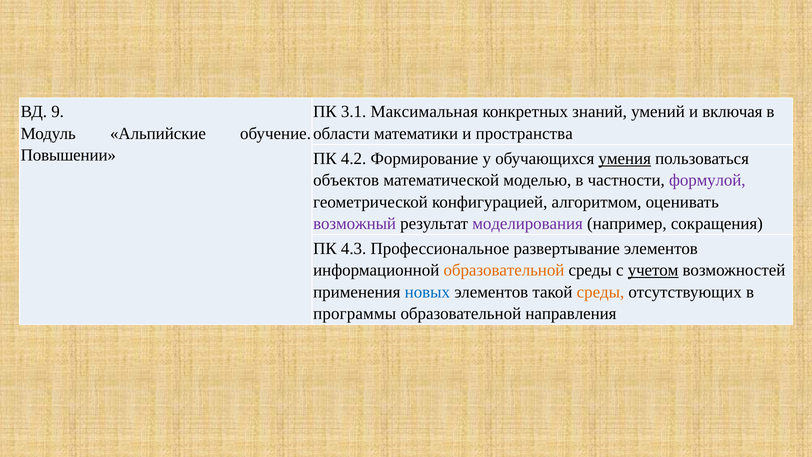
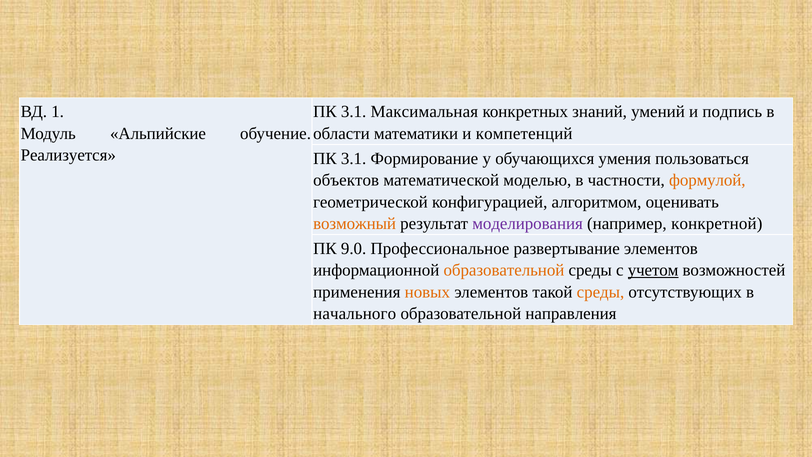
9: 9 -> 1 (58, 112)
включая: включая -> подпись (732, 112)
пространства: пространства -> компетенций (524, 133)
Повышении: Повышении -> Реализуется (68, 155)
4.2: 4.2 -> 3.1 (354, 159)
умения underline: present -> none (625, 159)
формулой colour: purple -> orange (707, 180)
возможный colour: purple -> orange (355, 223)
сокращения: сокращения -> конкретной (717, 223)
4.3: 4.3 -> 9.0 (354, 249)
новых colour: blue -> orange (427, 292)
программы: программы -> начального (355, 313)
